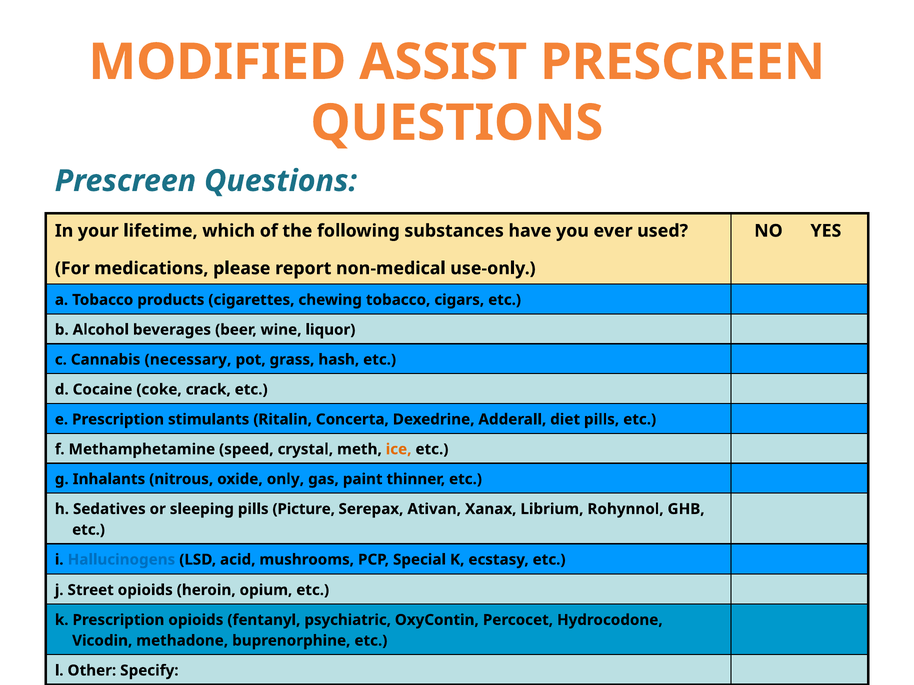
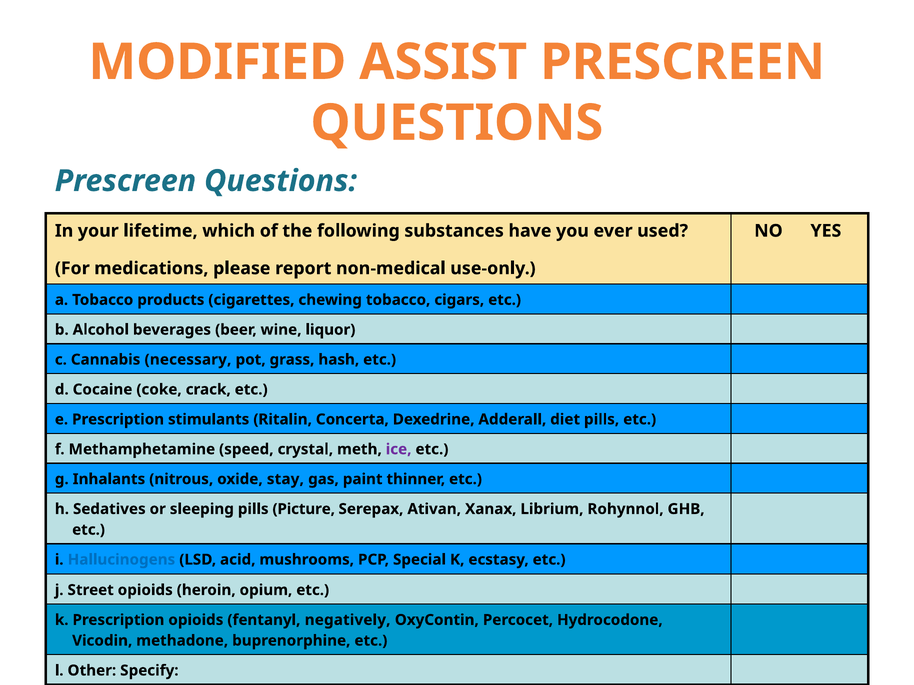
ice colour: orange -> purple (399, 450)
only: only -> stay (285, 479)
psychiatric: psychiatric -> negatively (348, 620)
